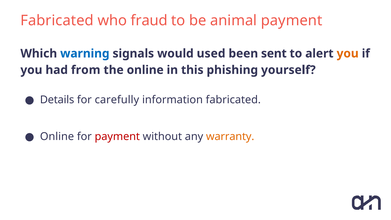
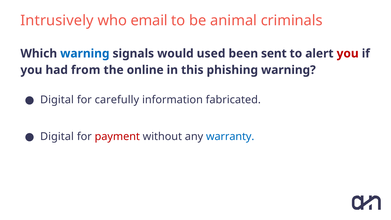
Fabricated: Fabricated -> Intrusively (57, 20)
fraud: fraud -> email (149, 20)
animal payment: payment -> criminals (292, 20)
you colour: orange -> red (348, 53)
phishing yourself: yourself -> warning (288, 70)
Details: Details -> Digital (57, 100)
Online: Online -> Digital (57, 137)
warranty colour: orange -> blue (230, 137)
